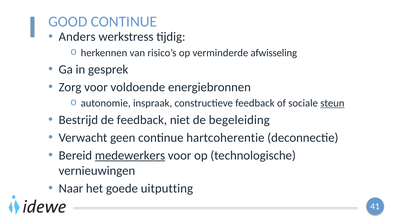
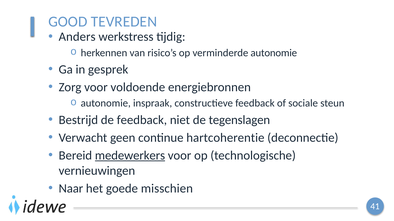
GOOD CONTINUE: CONTINUE -> TEVREDEN (124, 22)
verminderde afwisseling: afwisseling -> autonomie (274, 53)
steun underline: present -> none (332, 103)
begeleiding: begeleiding -> tegenslagen (239, 120)
uitputting: uitputting -> misschien (167, 189)
